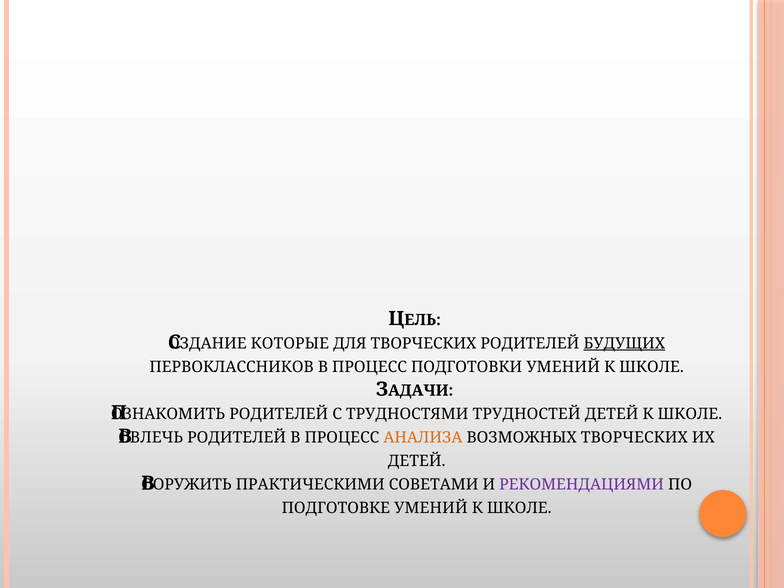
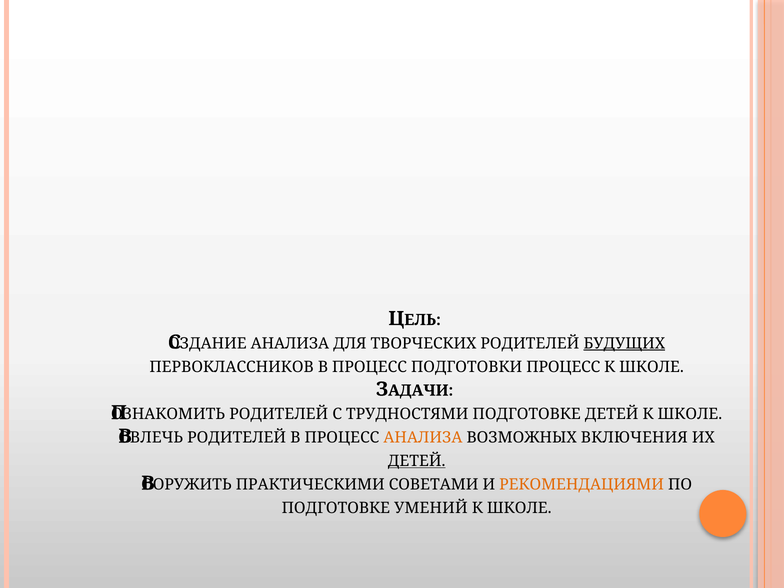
КОТОРЫЕ: КОТОРЫЕ -> АНАЛИЗА (290, 343)
ПОДГОТОВКИ УМЕНИЙ: УМЕНИЙ -> ПРОЦЕСС (563, 367)
ТРУДНОСТЯМИ ТРУДНОСТЕЙ: ТРУДНОСТЕЙ -> ПОДГОТОВКЕ (527, 414)
ВОЗМОЖНЫХ ТВОРЧЕСКИХ: ТВОРЧЕСКИХ -> ВКЛЮЧЕНИЯ (634, 438)
ДЕТЕЙ underline: none -> present (417, 461)
РЕКОМЕНДАЦИЯМИ colour: purple -> orange (582, 485)
